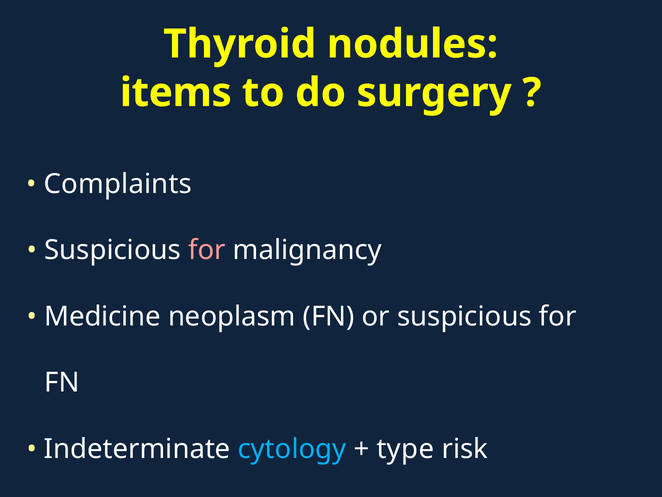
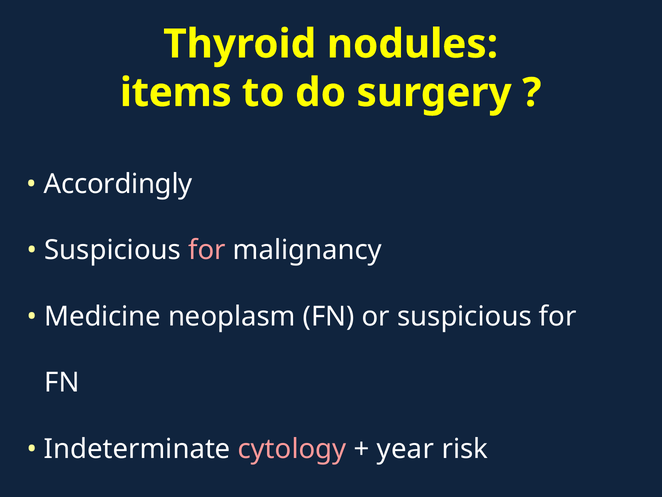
Complaints: Complaints -> Accordingly (118, 184)
cytology colour: light blue -> pink (292, 449)
type: type -> year (405, 449)
